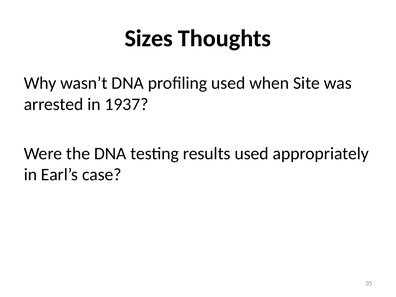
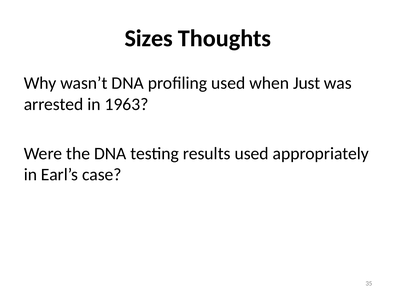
Site: Site -> Just (307, 83)
1937: 1937 -> 1963 (127, 104)
